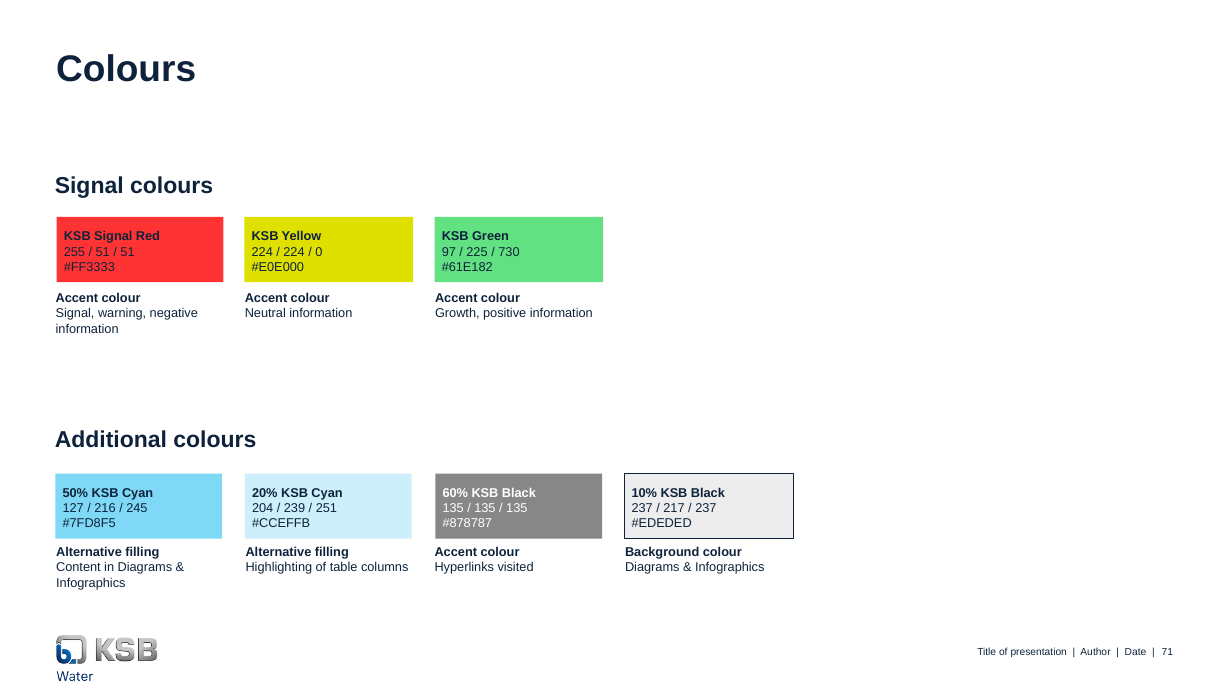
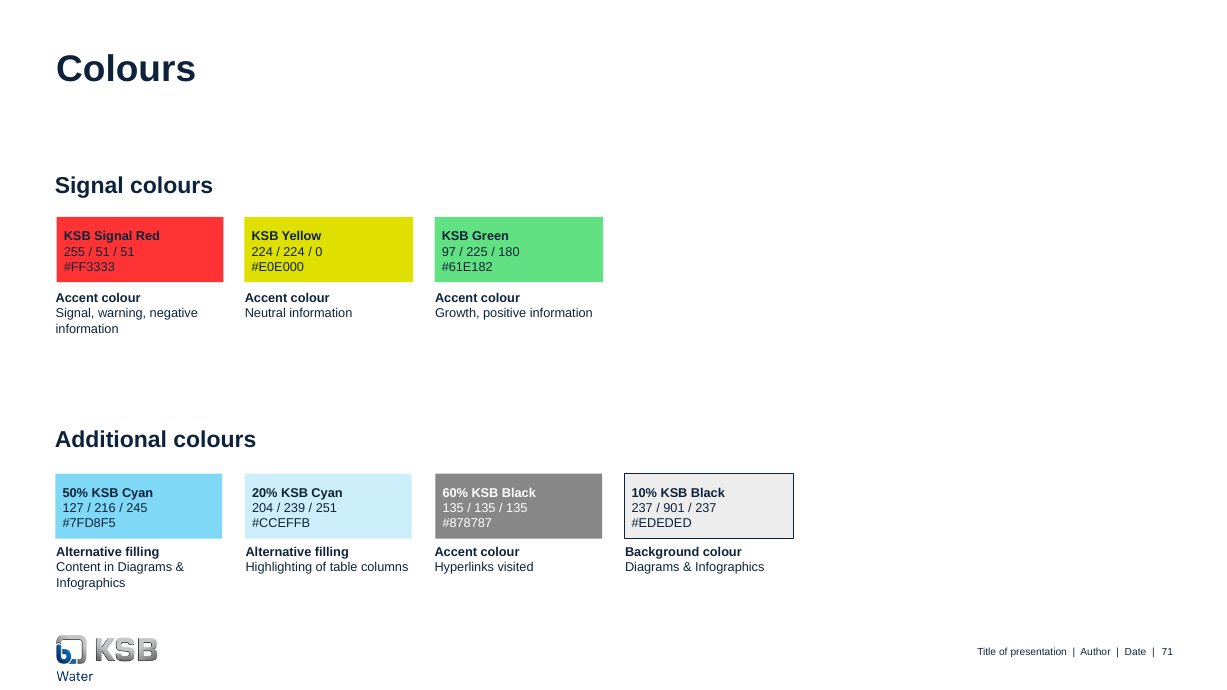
730: 730 -> 180 (509, 252)
217: 217 -> 901 (674, 508)
